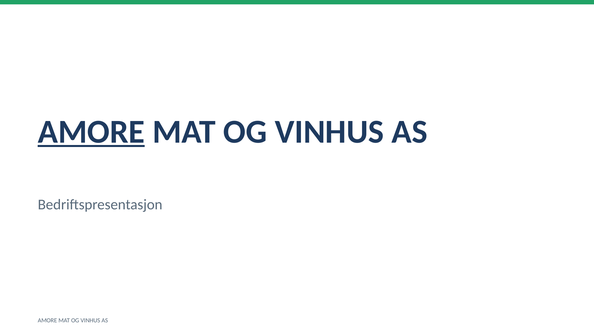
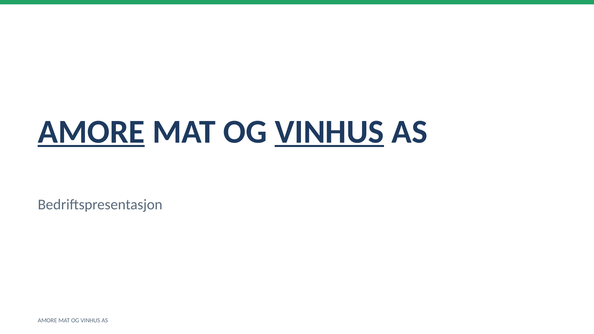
VINHUS underline: none -> present (329, 132)
